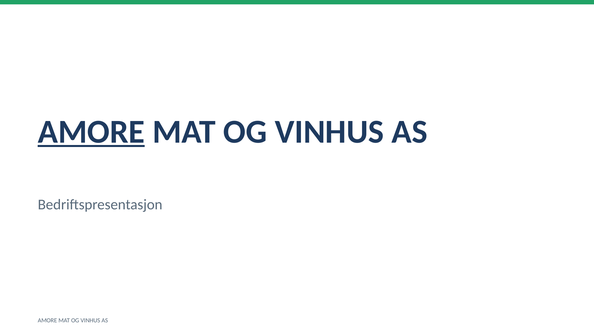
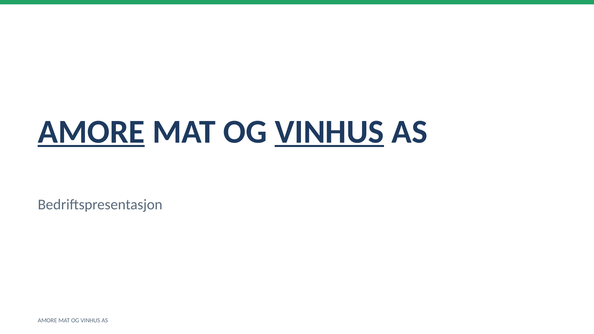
VINHUS underline: none -> present (329, 132)
